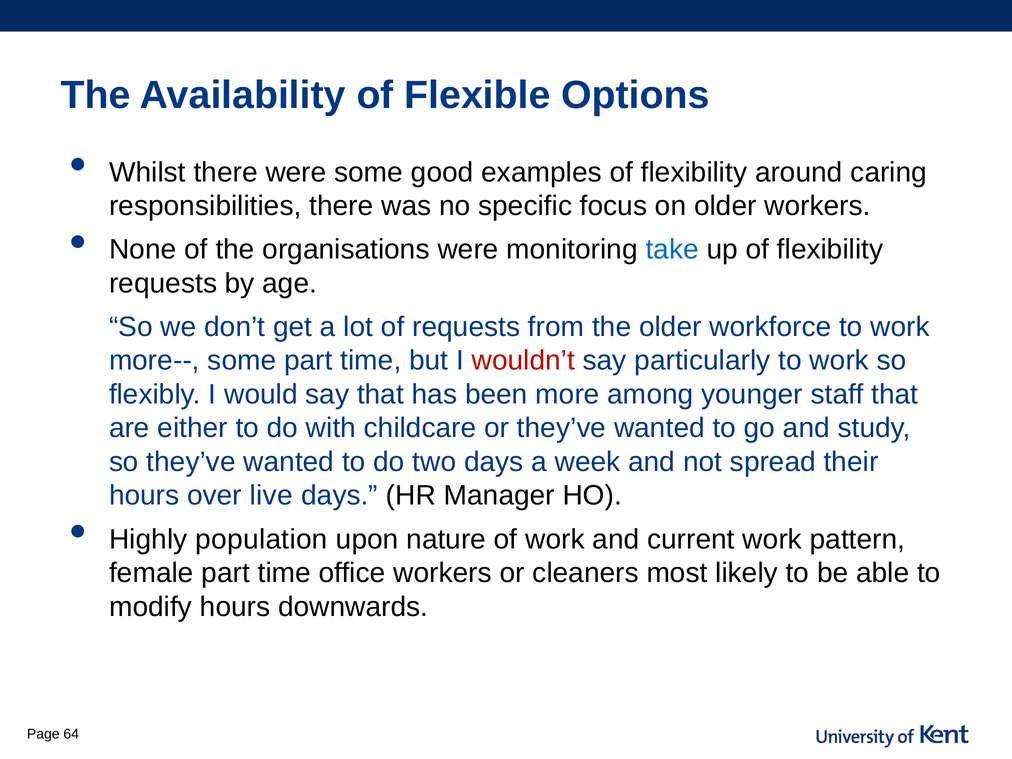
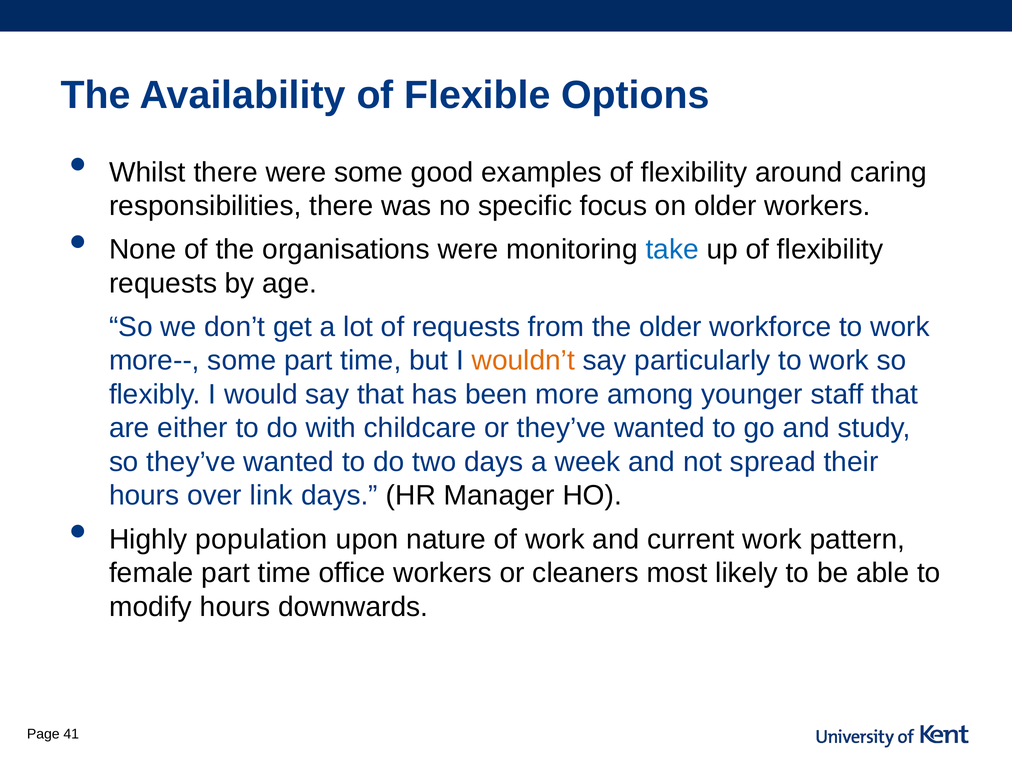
wouldn’t colour: red -> orange (523, 361)
live: live -> link (271, 496)
64: 64 -> 41 (71, 734)
